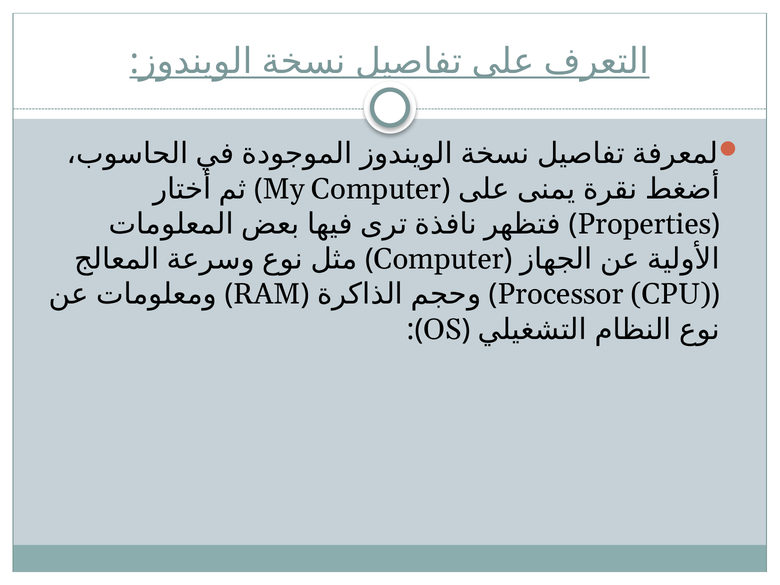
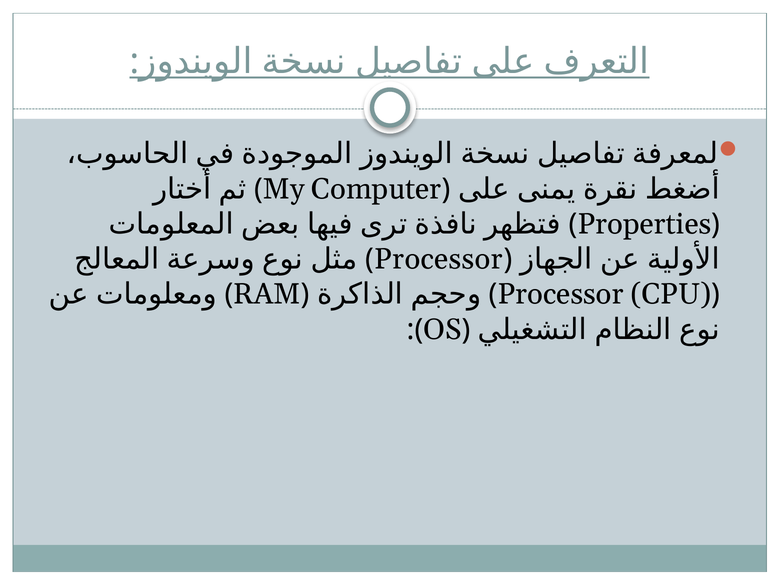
Computer: Computer -> Processor (439, 259)
